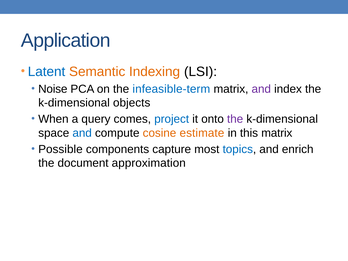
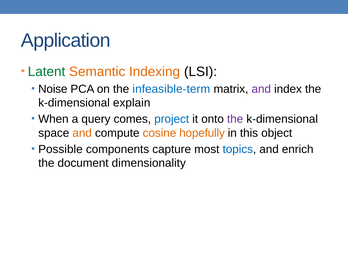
Latent colour: blue -> green (47, 72)
objects: objects -> explain (132, 103)
and colour: blue -> orange (82, 133)
estimate: estimate -> hopefully (202, 133)
this matrix: matrix -> object (277, 133)
approximation: approximation -> dimensionality (149, 163)
